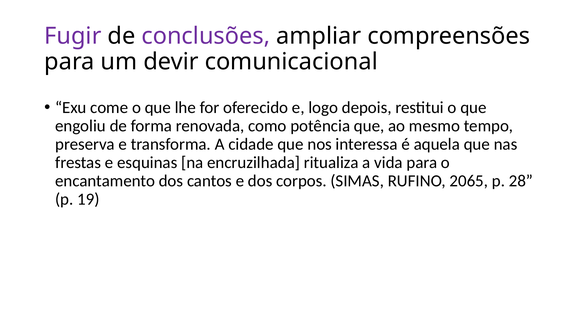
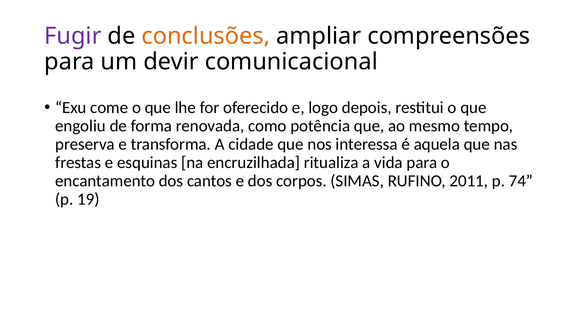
conclusões colour: purple -> orange (206, 36)
2065: 2065 -> 2011 (469, 181)
28: 28 -> 74 (521, 181)
